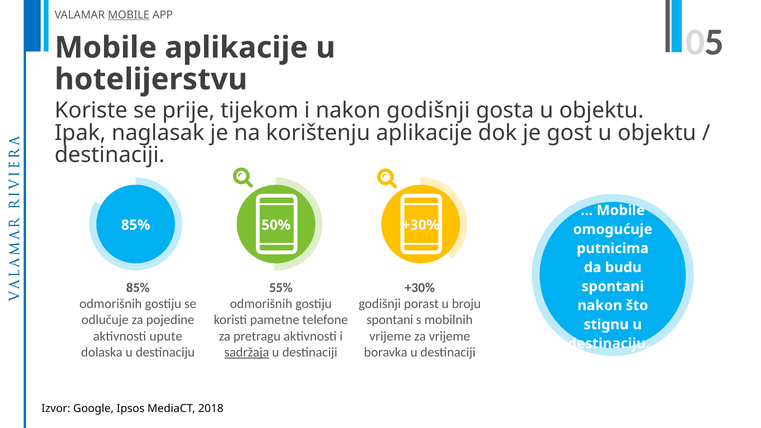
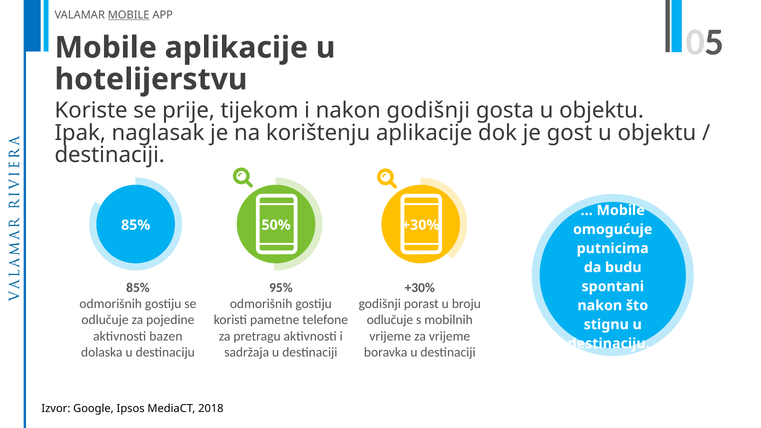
55%: 55% -> 95% (281, 288)
spontani: spontani -> odlučuje (390, 320)
upute: upute -> bazen (166, 336)
sadržaja underline: present -> none (247, 352)
